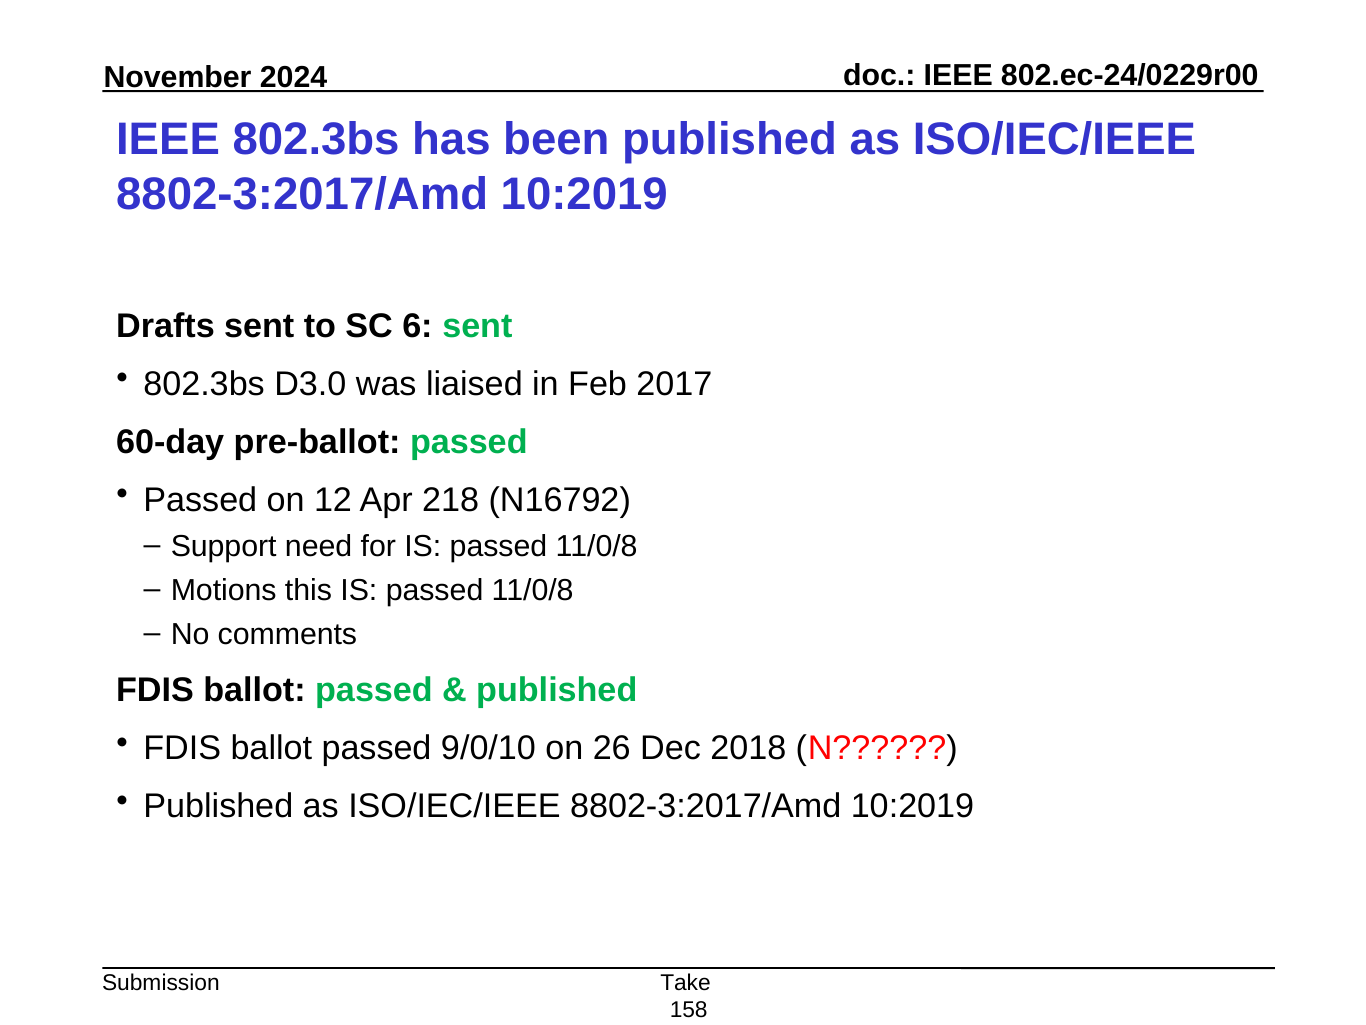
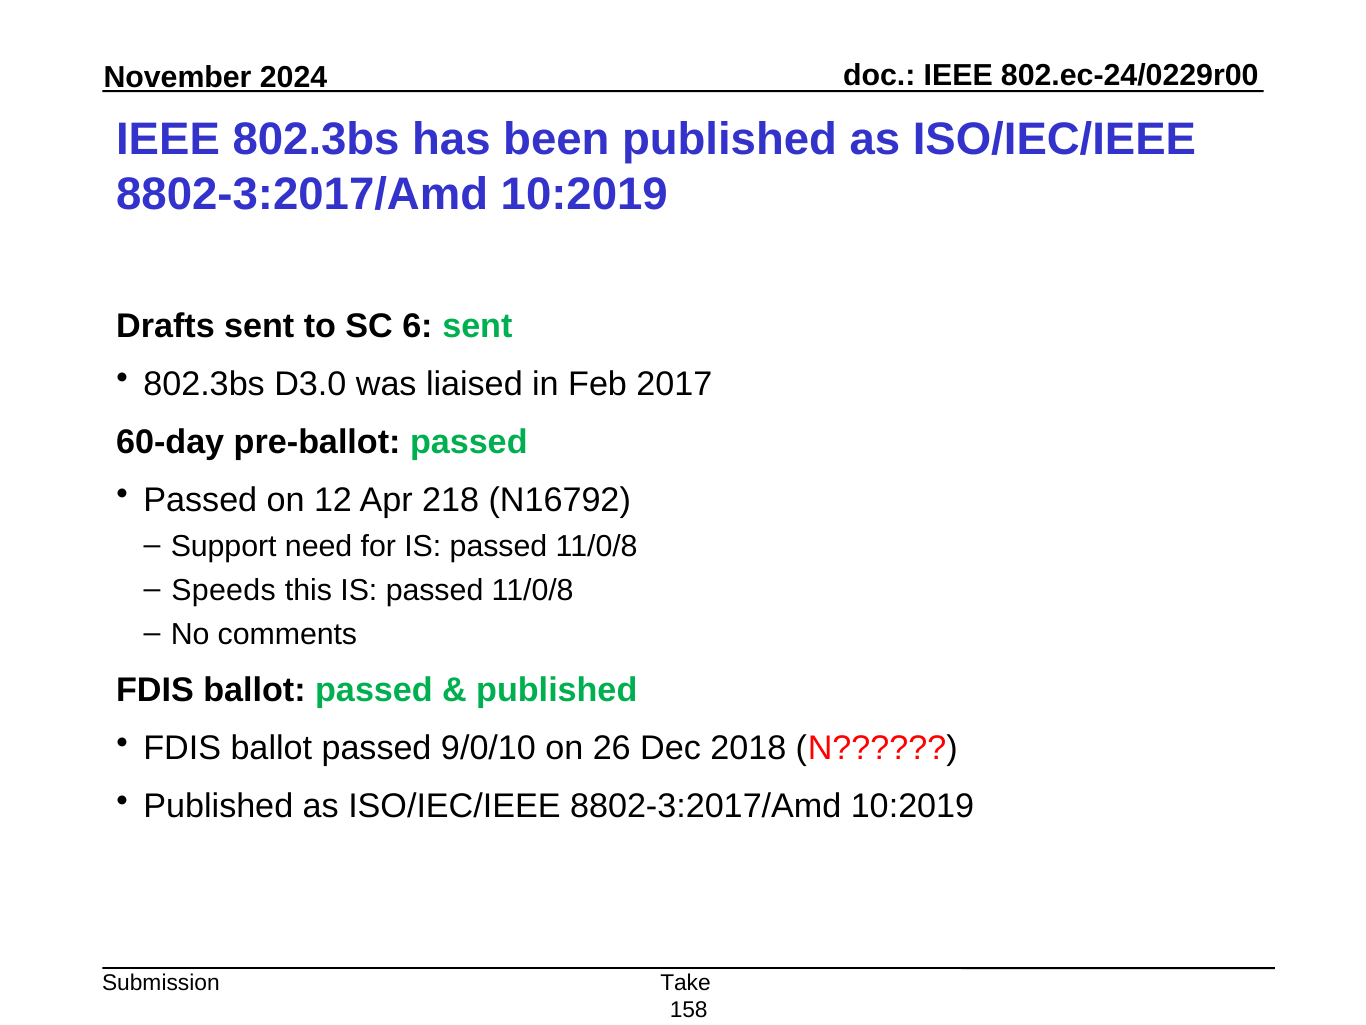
Motions: Motions -> Speeds (224, 590)
